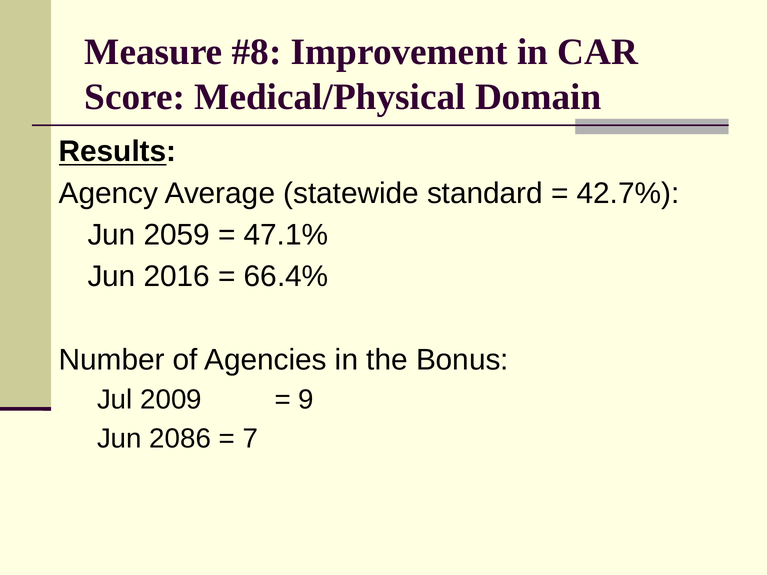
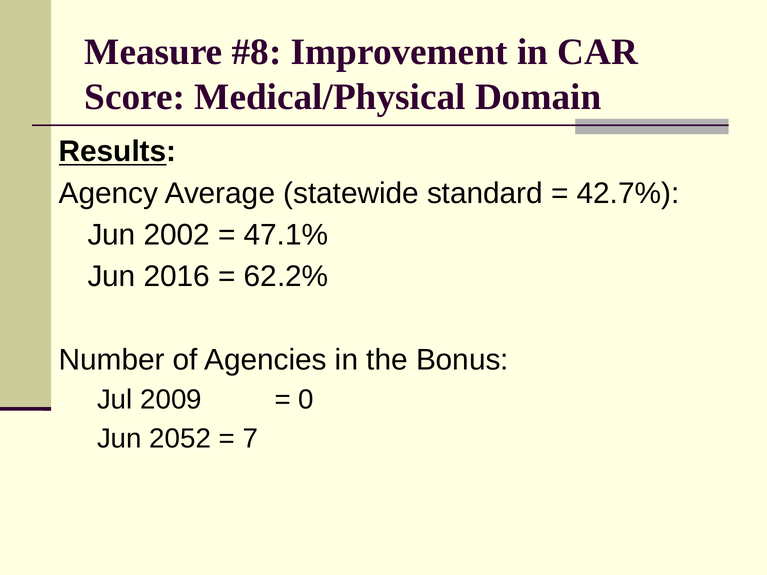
2059: 2059 -> 2002 (177, 235)
66.4%: 66.4% -> 62.2% (286, 277)
9: 9 -> 0 (306, 400)
2086: 2086 -> 2052 (180, 439)
